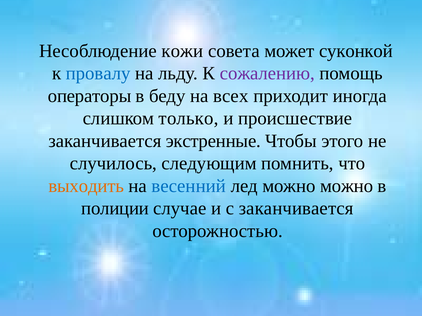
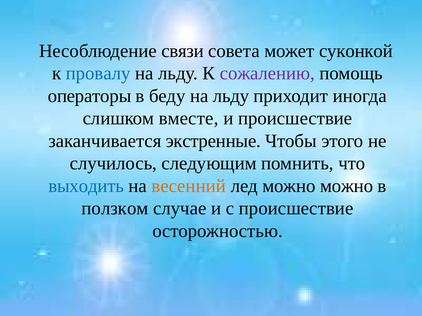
кожи: кожи -> связи (183, 51)
беду на всех: всех -> льду (231, 96)
только: только -> вместе (189, 119)
выходить colour: orange -> blue (86, 186)
весенний colour: blue -> orange (189, 186)
полиции: полиции -> ползком (115, 209)
с заканчивается: заканчивается -> происшествие (296, 209)
